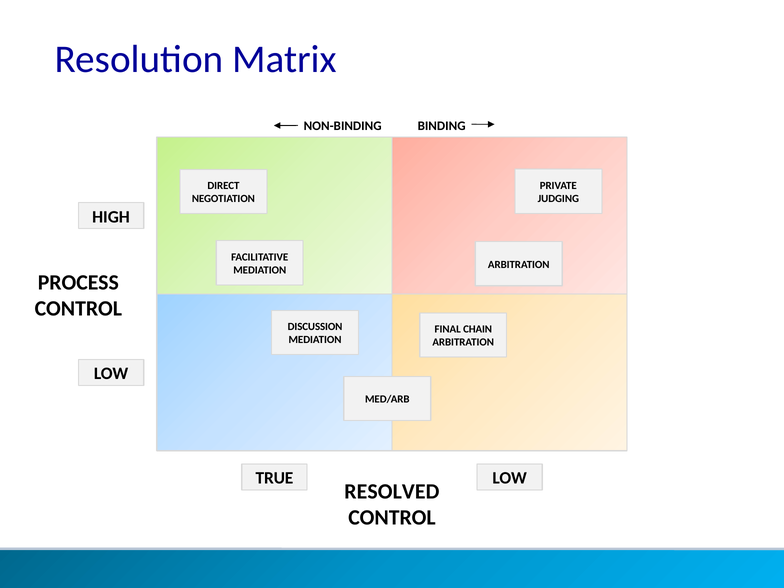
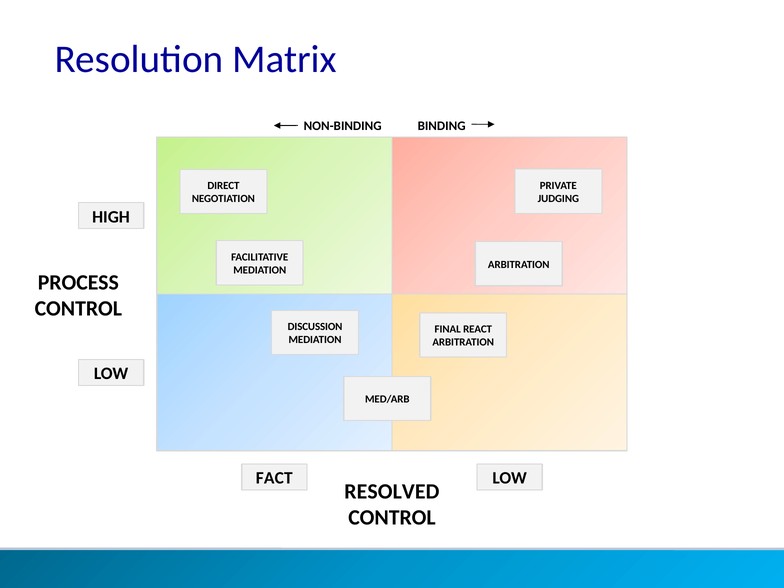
CHAIN: CHAIN -> REACT (478, 329)
TRUE: TRUE -> FACT (274, 478)
